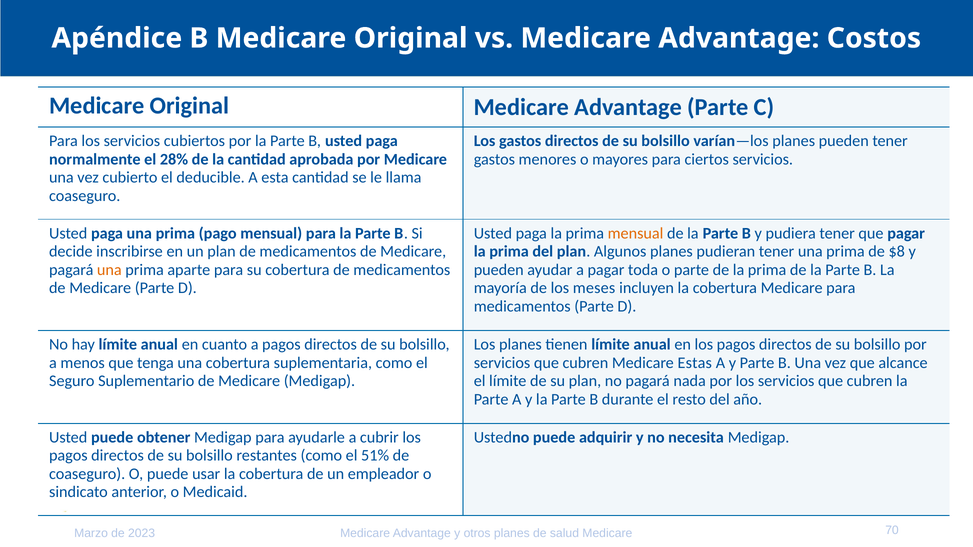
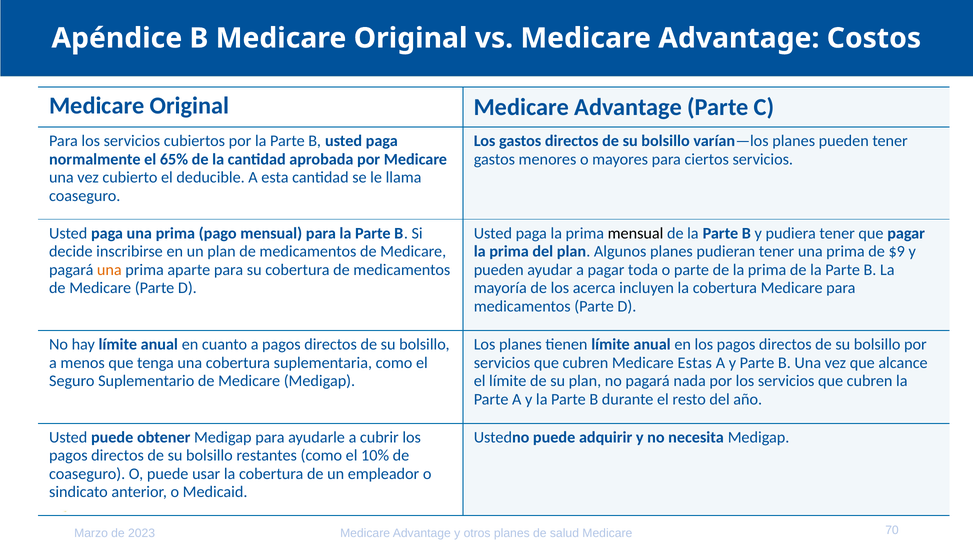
28%: 28% -> 65% (174, 159)
mensual colour: orange -> black (636, 233)
$8: $8 -> $9 (897, 252)
meses: meses -> acerca (594, 288)
51%: 51% -> 10% (375, 456)
